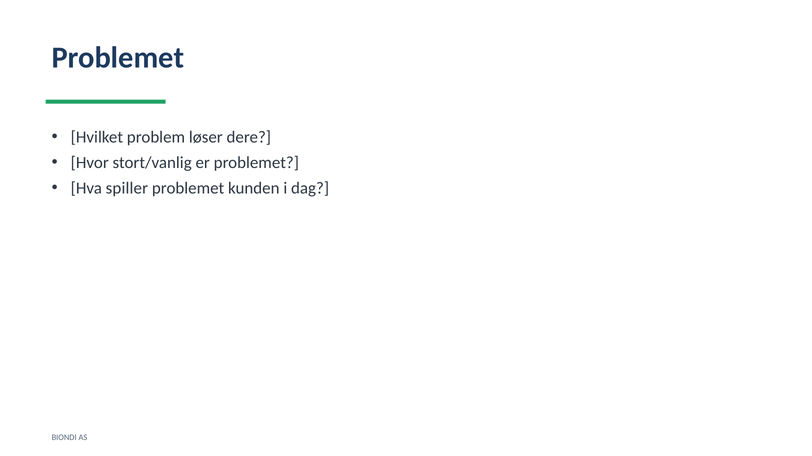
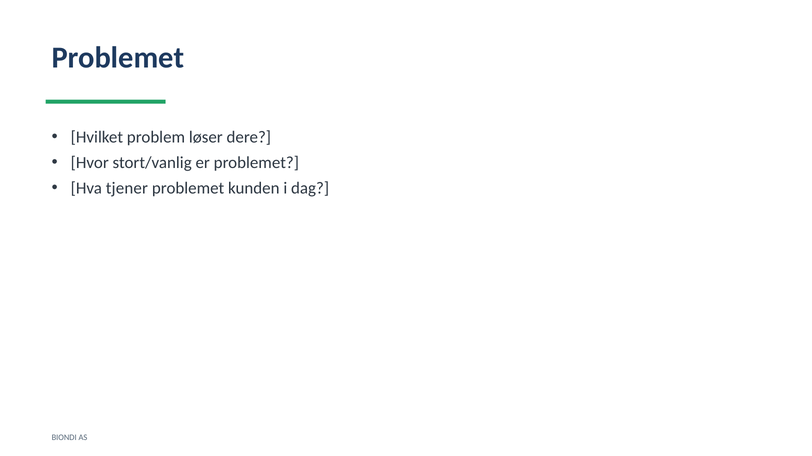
spiller: spiller -> tjener (127, 188)
